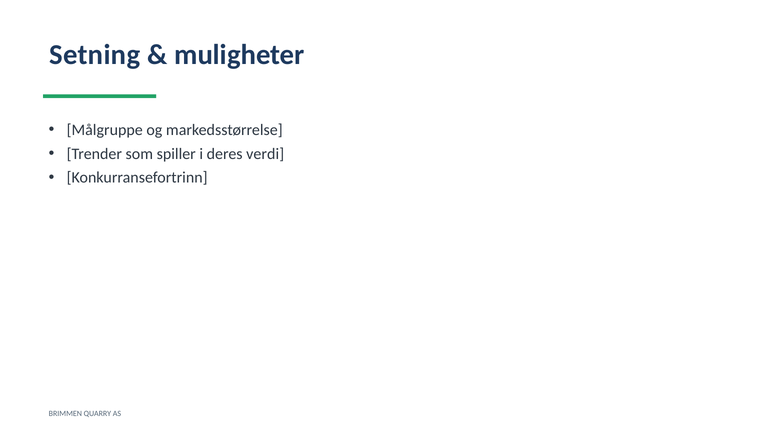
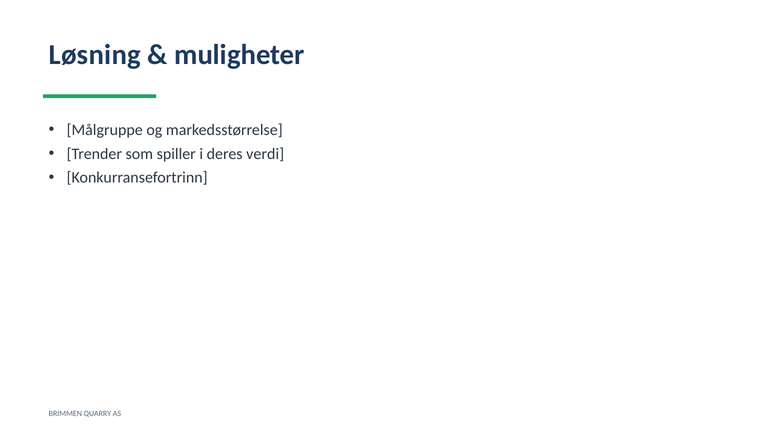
Setning: Setning -> Løsning (95, 55)
